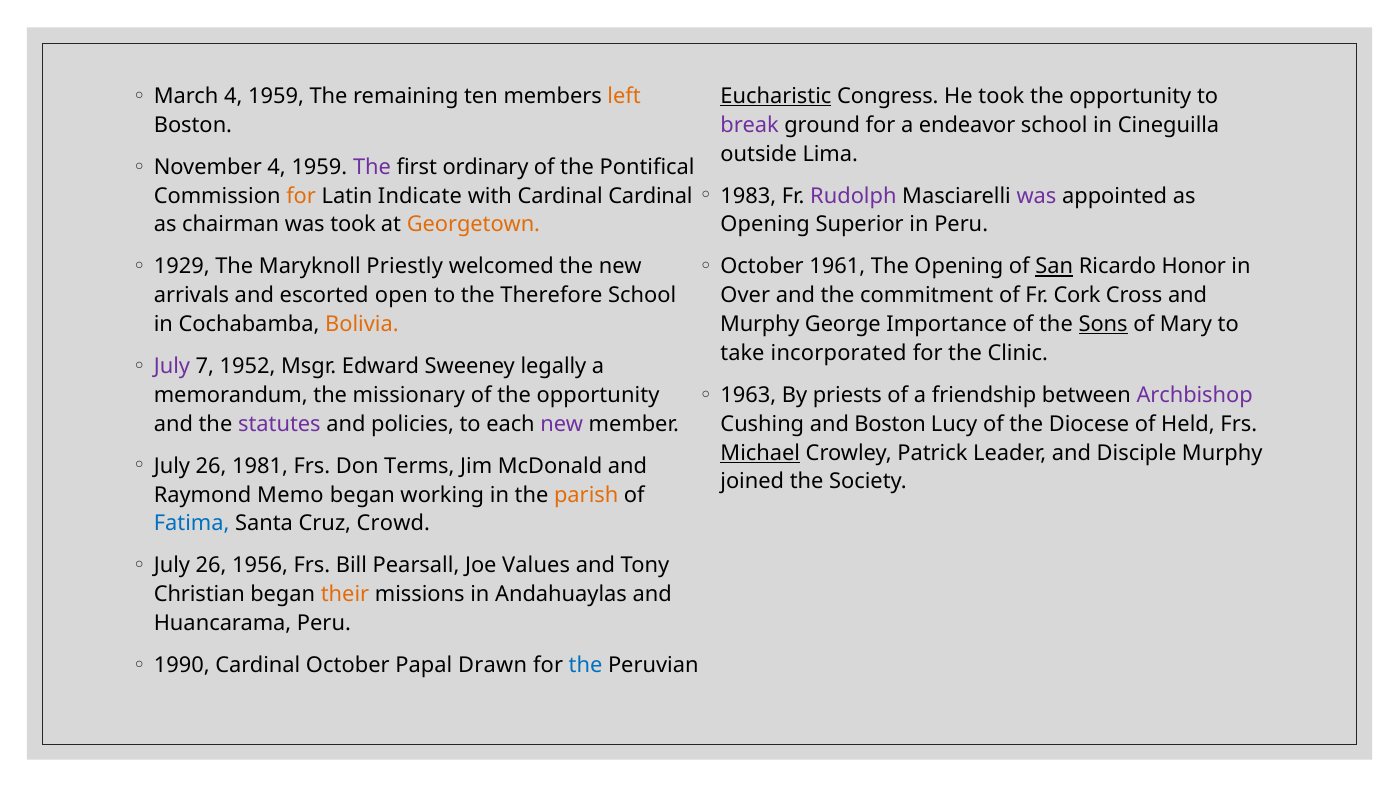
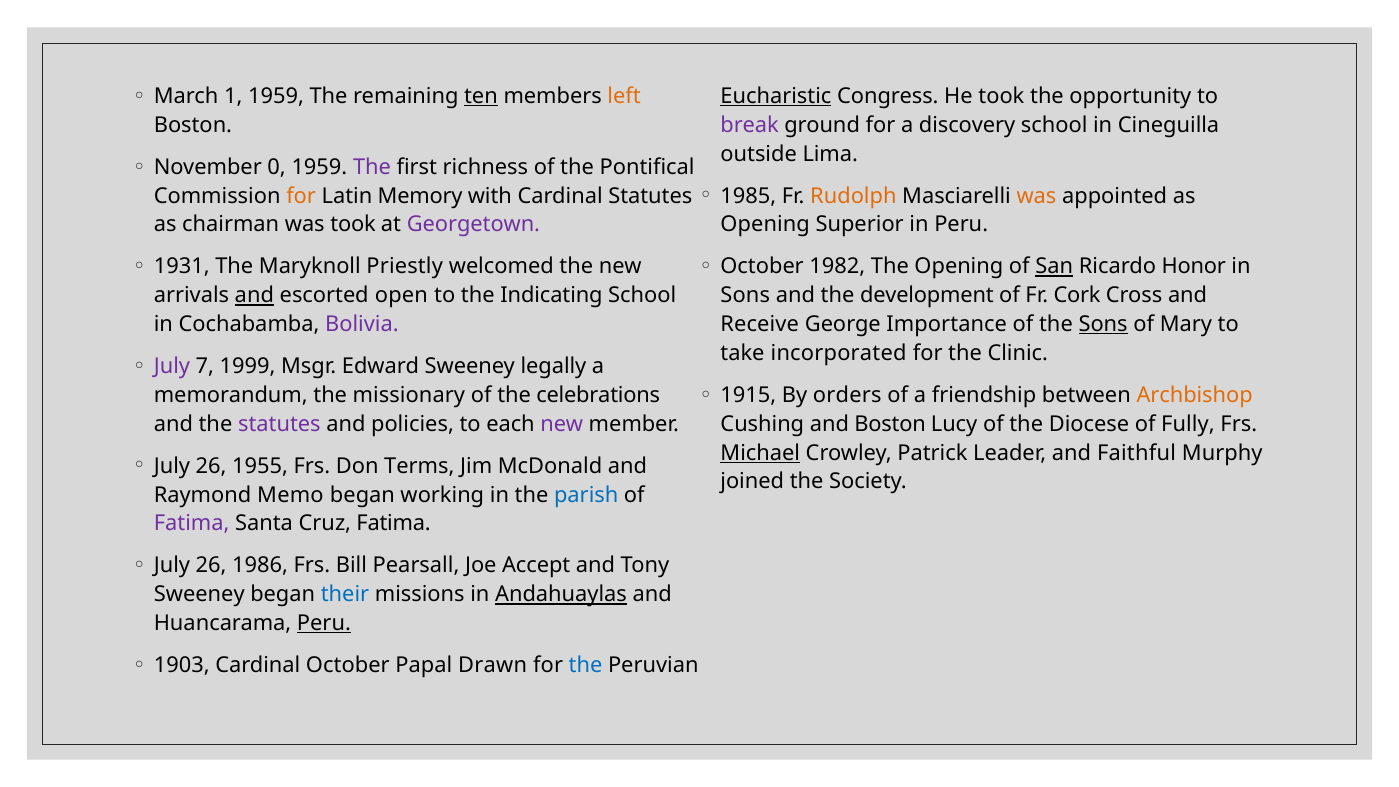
March 4: 4 -> 1 (233, 96)
ten underline: none -> present (481, 96)
endeavor: endeavor -> discovery (967, 125)
November 4: 4 -> 0 (277, 167)
ordinary: ordinary -> richness (485, 167)
1983: 1983 -> 1985 (748, 196)
Rudolph colour: purple -> orange (853, 196)
was colour: purple -> orange (1036, 196)
Indicate: Indicate -> Memory (420, 196)
Cardinal Cardinal: Cardinal -> Statutes (650, 196)
Georgetown colour: orange -> purple (473, 225)
1929: 1929 -> 1931 (182, 267)
1961: 1961 -> 1982 (837, 267)
and underline: none -> present (254, 295)
Therefore: Therefore -> Indicating (552, 295)
Over: Over -> Sons (745, 295)
commitment: commitment -> development (927, 295)
Bolivia colour: orange -> purple (362, 324)
Murphy: Murphy -> Receive (760, 324)
1952: 1952 -> 1999 (248, 366)
1963: 1963 -> 1915 (748, 395)
priests: priests -> orders (847, 395)
Archbishop colour: purple -> orange (1195, 395)
of the opportunity: opportunity -> celebrations (598, 395)
Held: Held -> Fully (1188, 424)
Disciple: Disciple -> Faithful (1136, 453)
1981: 1981 -> 1955 (260, 466)
parish colour: orange -> blue (586, 495)
Fatima colour: blue -> purple (192, 524)
Cruz Crowd: Crowd -> Fatima (394, 524)
1956: 1956 -> 1986 (260, 566)
Values: Values -> Accept (536, 566)
Christian: Christian -> Sweeney (199, 594)
their colour: orange -> blue (345, 594)
Andahuaylas underline: none -> present (561, 594)
Peru underline: none -> present (324, 623)
1990: 1990 -> 1903 (182, 665)
